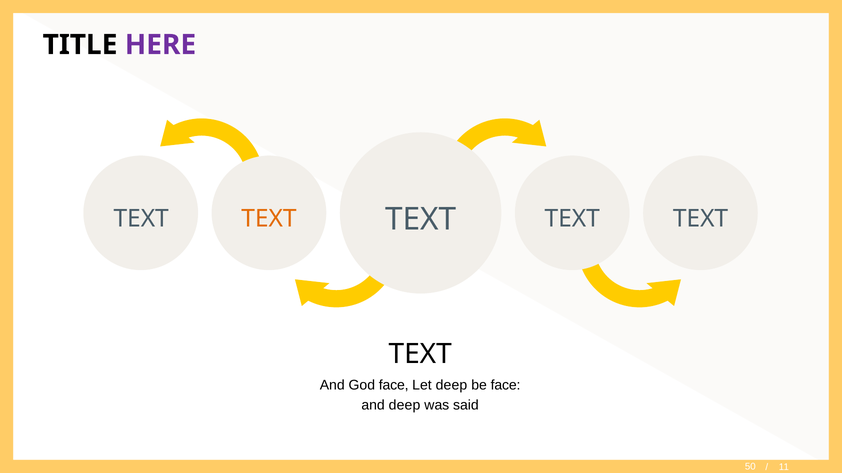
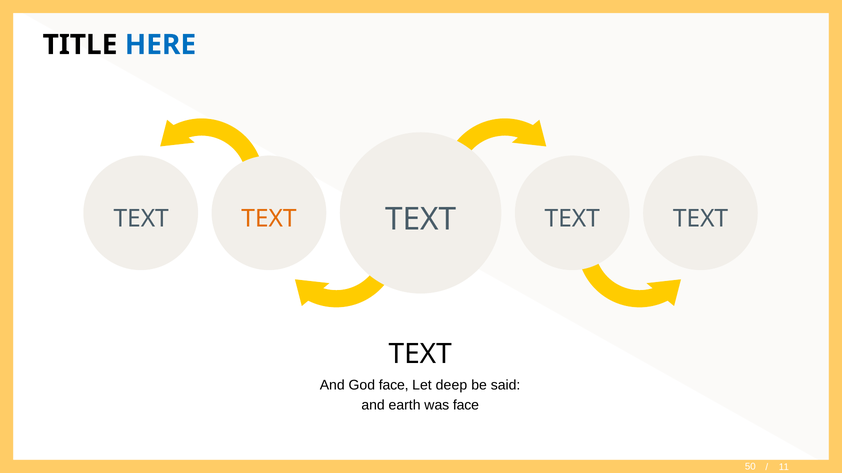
HERE colour: purple -> blue (160, 45)
be face: face -> said (506, 386)
and deep: deep -> earth (405, 406)
was said: said -> face (466, 406)
